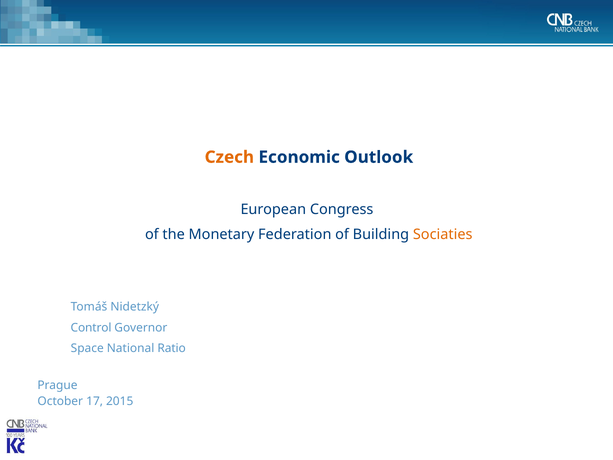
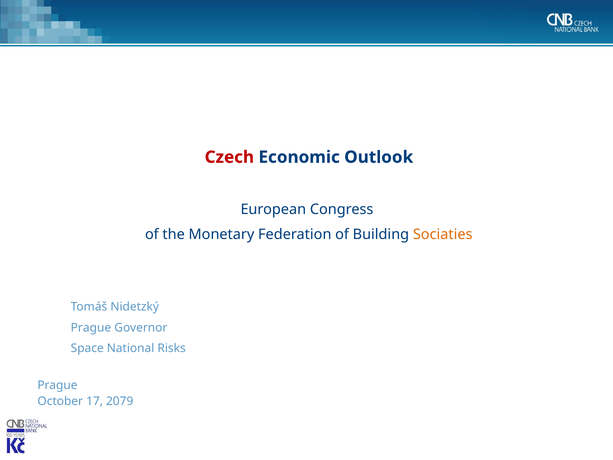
Czech colour: orange -> red (229, 157)
Control: Control -> Prague (91, 327)
Ratio: Ratio -> Risks (172, 348)
2015: 2015 -> 2079 (120, 401)
